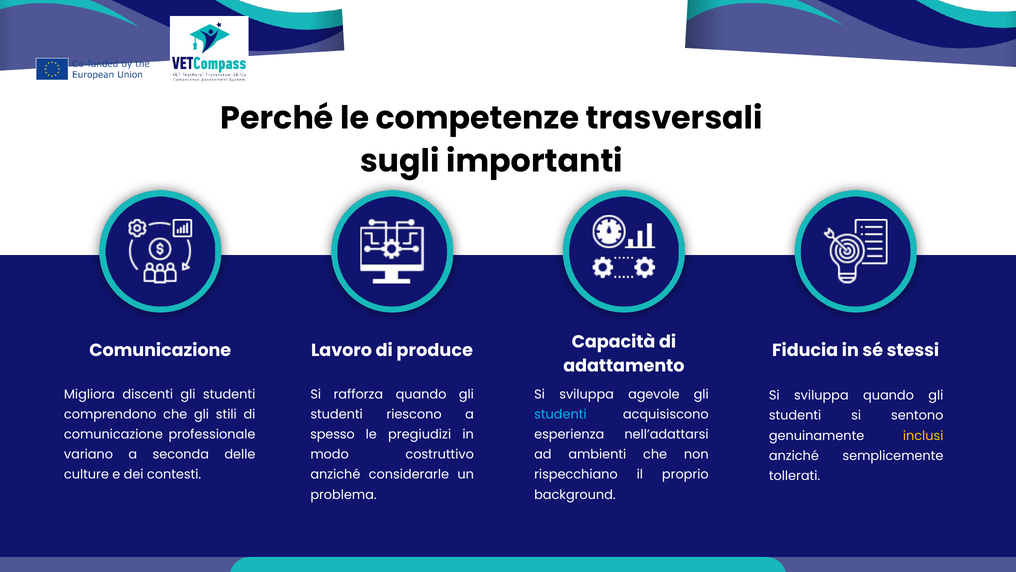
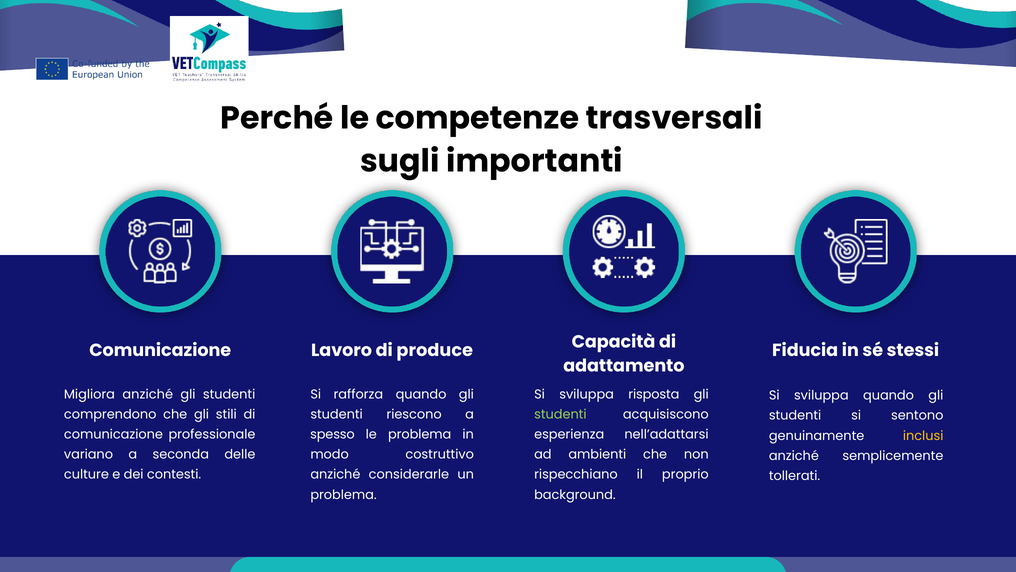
Migliora discenti: discenti -> anziché (148, 394)
agevole: agevole -> risposta (654, 394)
studenti colour: light blue -> light green (560, 414)
le pregiudizi: pregiudizi -> problema (420, 434)
